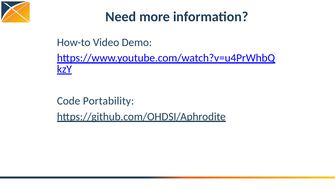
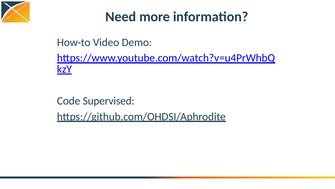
Portability: Portability -> Supervised (109, 101)
